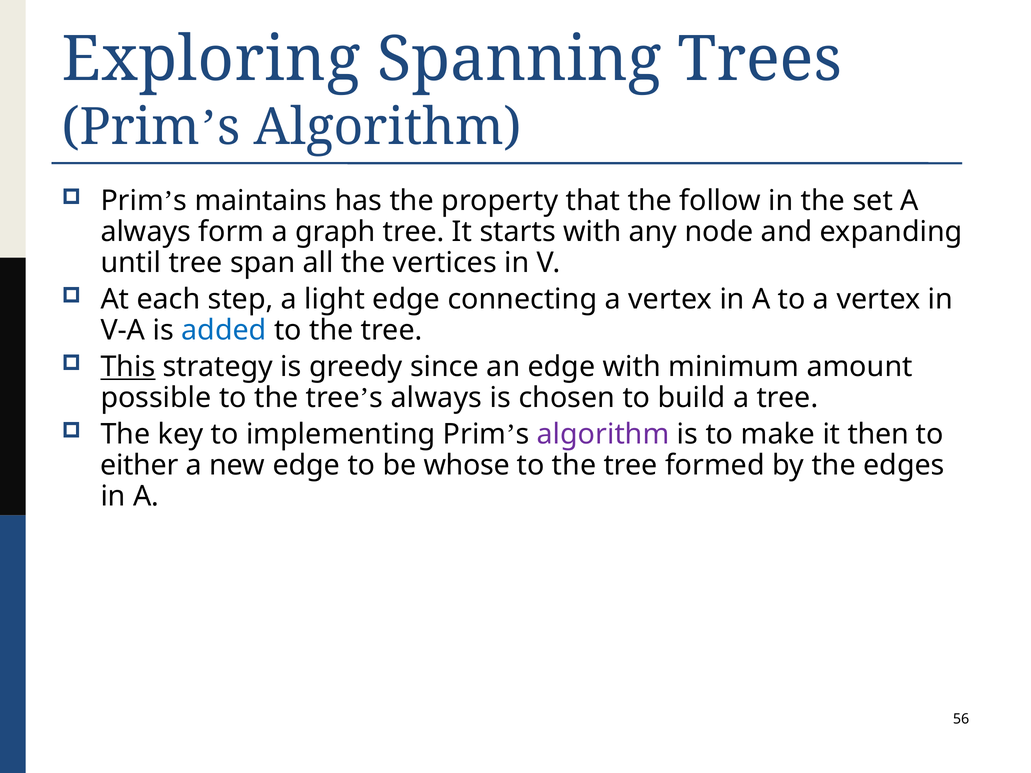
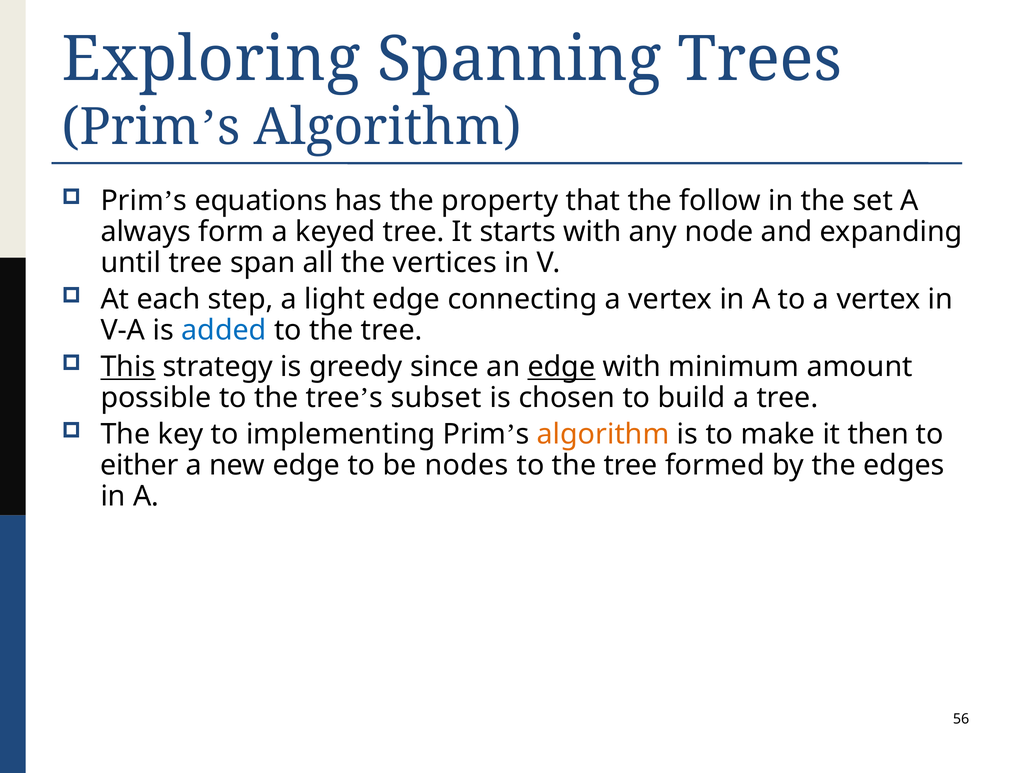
maintains: maintains -> equations (261, 201)
graph: graph -> keyed (335, 232)
edge underline: none -> present (561, 367)
always: always -> subset (436, 398)
algorithm colour: purple -> orange (603, 435)
whose: whose -> nodes (466, 465)
